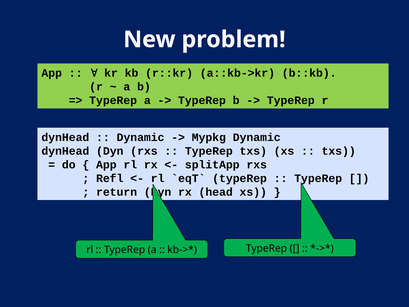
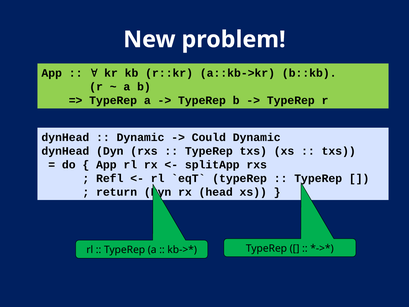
Mypkg: Mypkg -> Could (209, 137)
